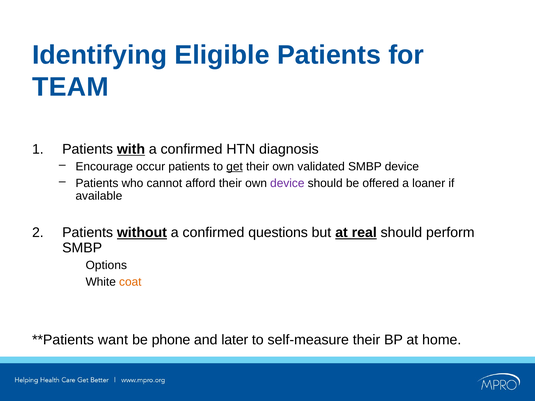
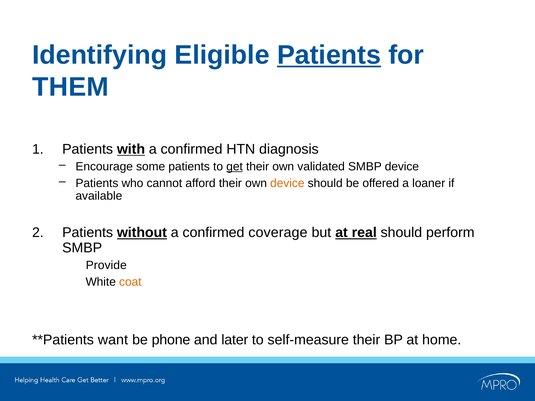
Patients underline: none -> present (329, 55)
TEAM: TEAM -> THEM (71, 87)
occur: occur -> some (151, 167)
device colour: purple -> orange (287, 183)
questions: questions -> coverage (278, 233)
Options: Options -> Provide (106, 266)
